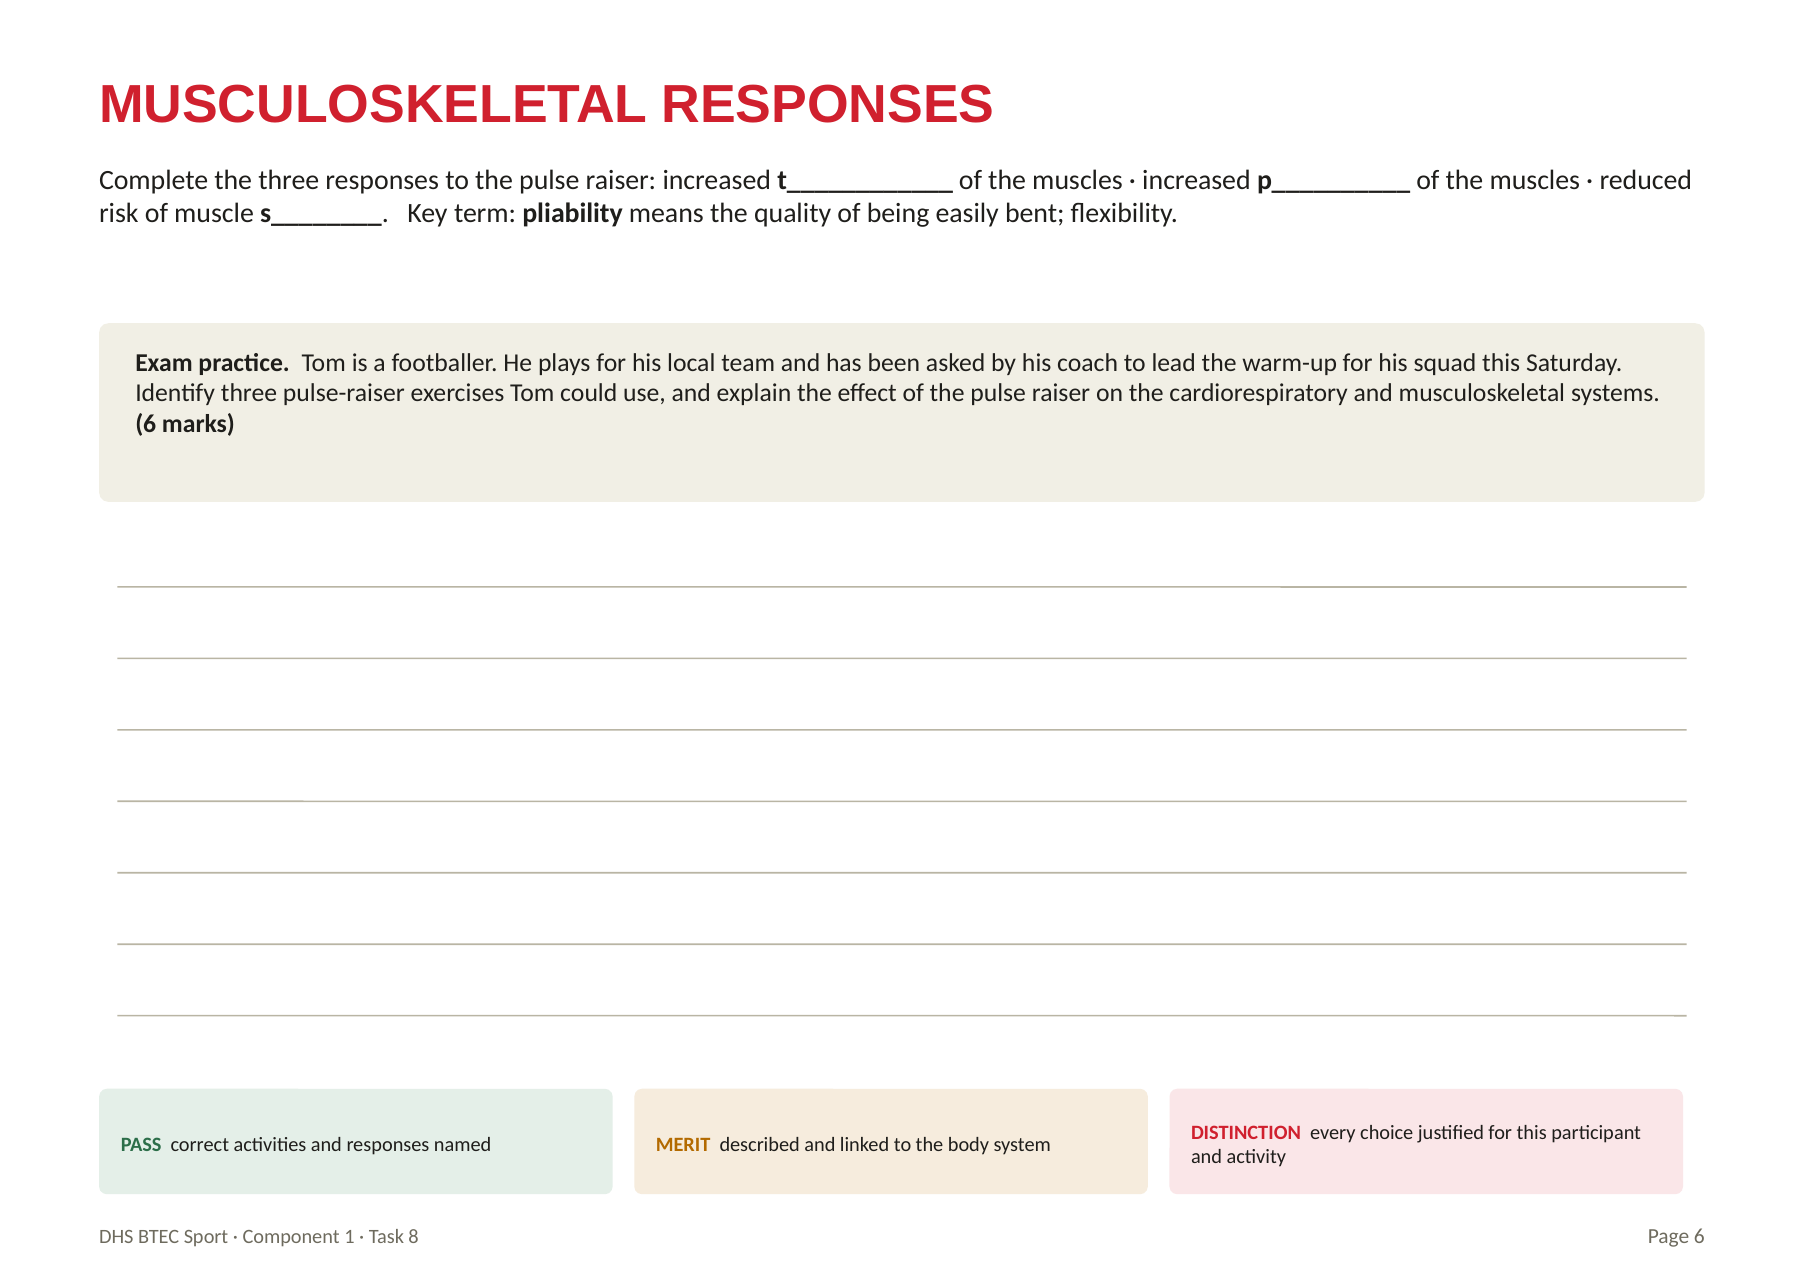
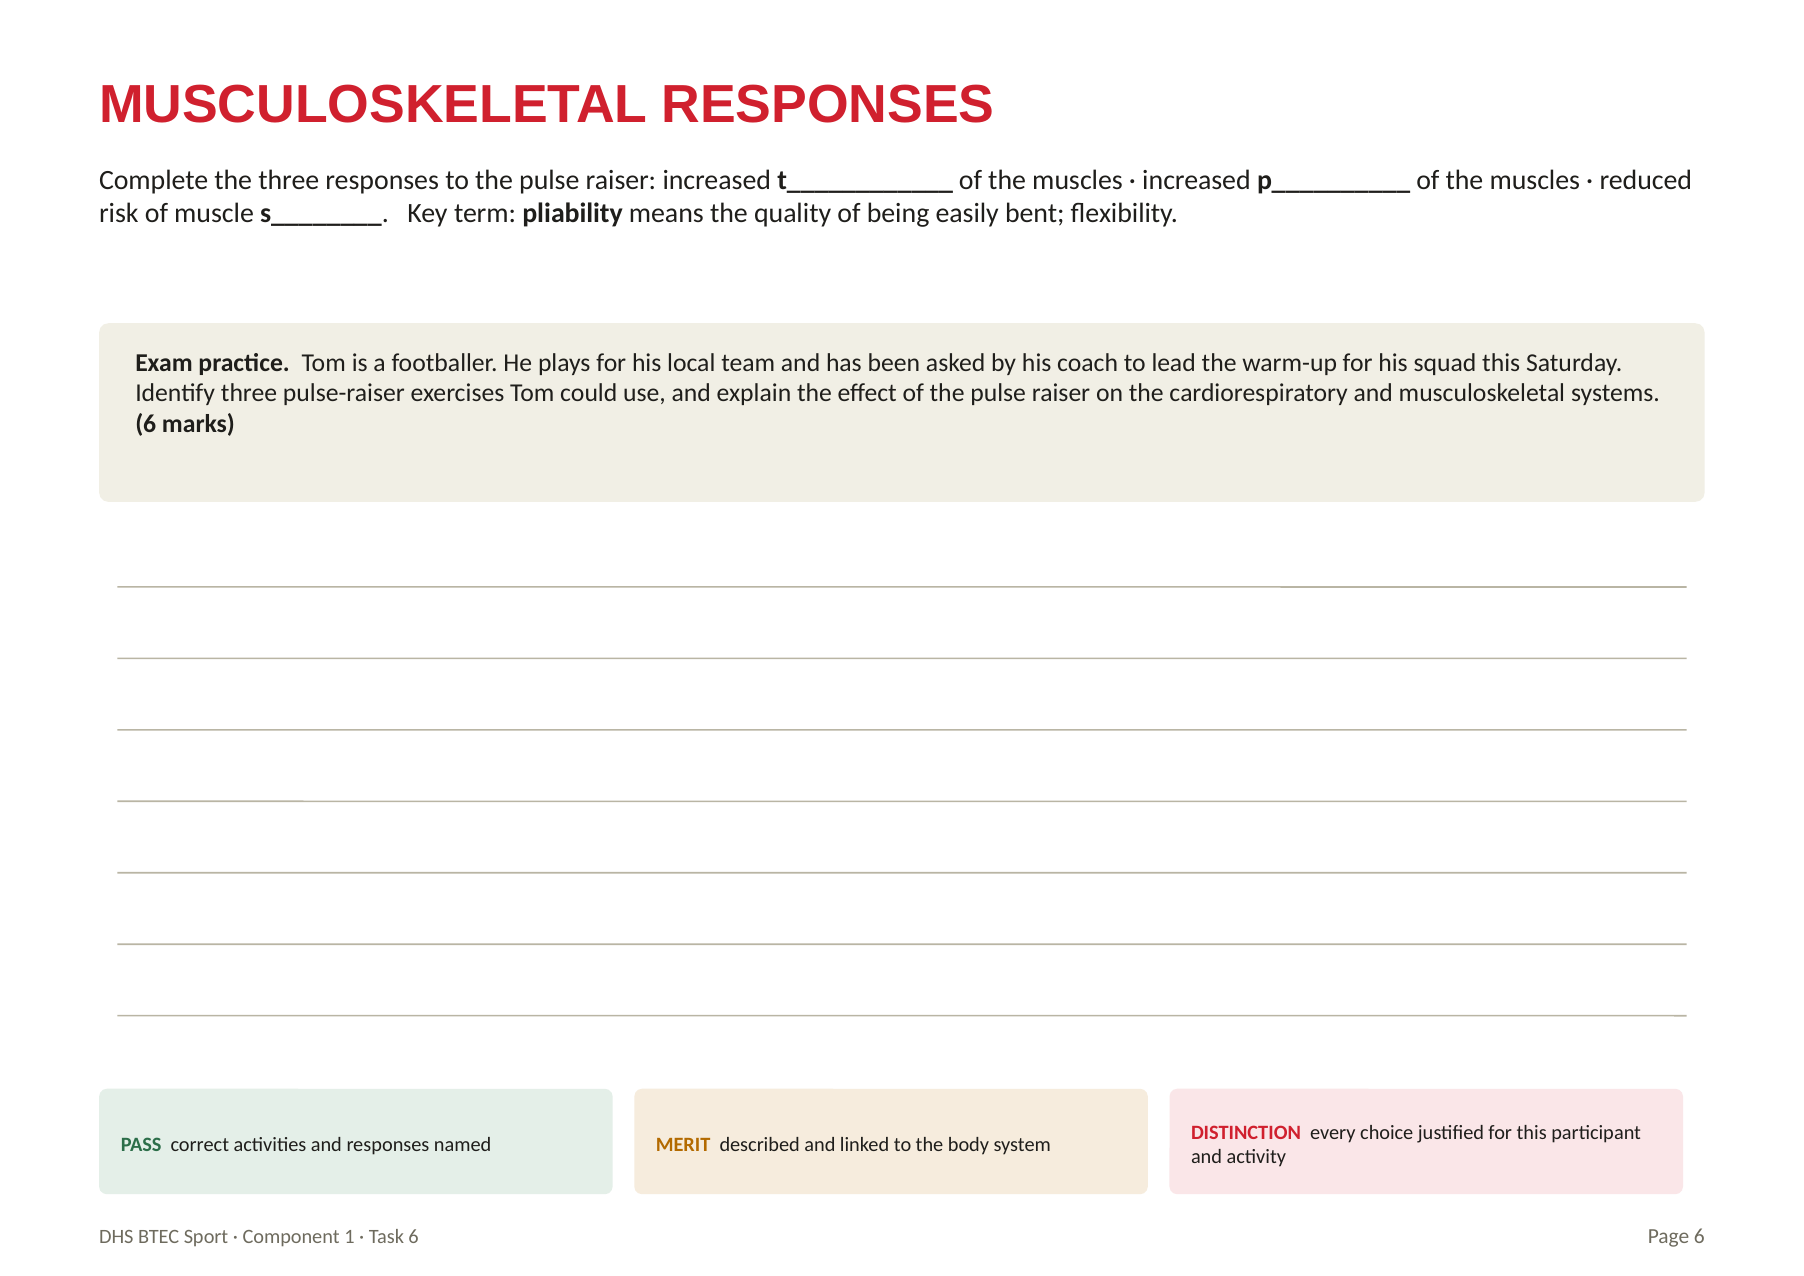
Task 8: 8 -> 6 (414, 1237)
